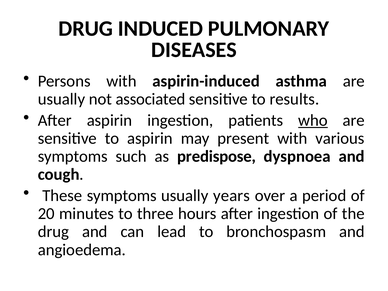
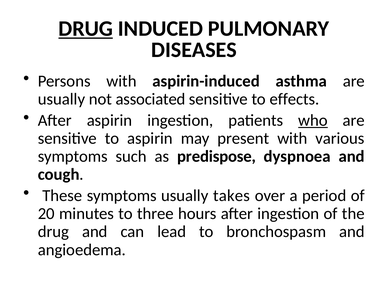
DRUG underline: none -> present (86, 29)
results: results -> effects (294, 99)
years: years -> takes (232, 196)
